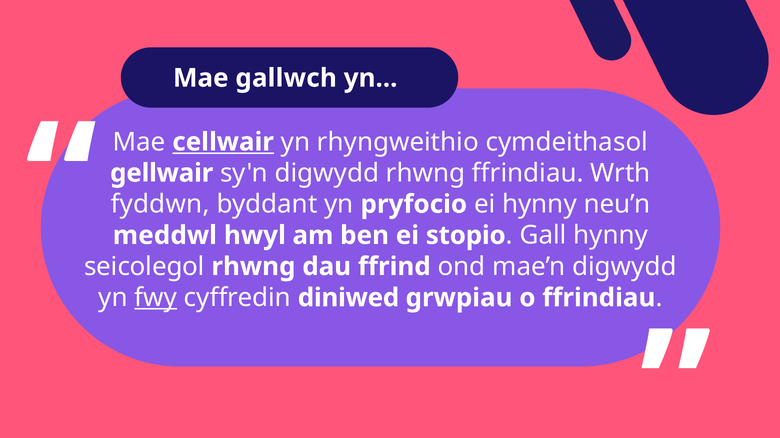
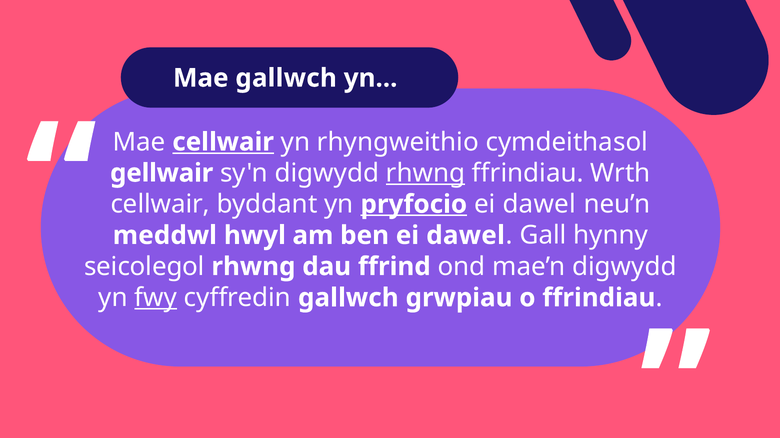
rhwng underline: none -> present (425, 173)
fyddwn: fyddwn -> cellwair (160, 205)
pryfocio underline: none -> present (414, 205)
hynny: hynny -> dawel (539, 205)
ben ei stopio: stopio -> dawel (466, 236)
cyffredin diniwed: diniwed -> gallwch (348, 298)
